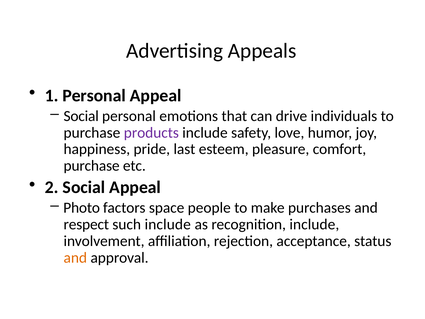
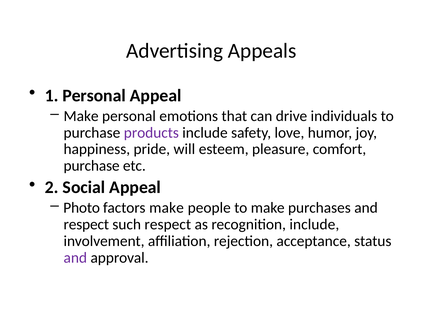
Social: Social -> Make (81, 116)
last: last -> will (184, 149)
factors space: space -> make (167, 208)
such include: include -> respect (168, 224)
and colour: orange -> purple (75, 257)
